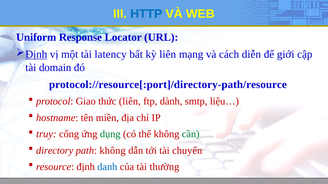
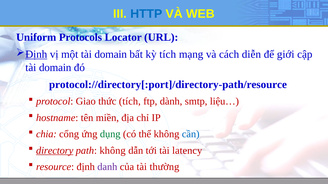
Response: Response -> Protocols (80, 37)
một tài latency: latency -> domain (111, 54)
kỳ liên: liên -> tích (168, 54)
protocol://resource[:port]/directory-path/resource: protocol://resource[:port]/directory-path/resource -> protocol://directory[:port]/directory-path/resource (168, 85)
thức liên: liên -> tích (130, 102)
truy: truy -> chia (46, 134)
cần colour: green -> blue (191, 134)
directory underline: none -> present (55, 151)
chuyển: chuyển -> latency (187, 151)
danh colour: blue -> purple (107, 167)
